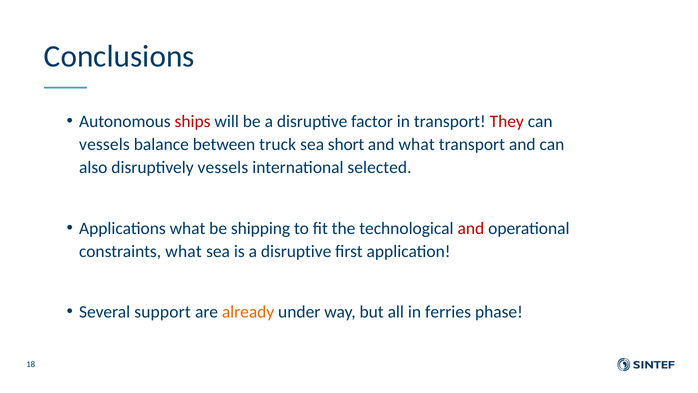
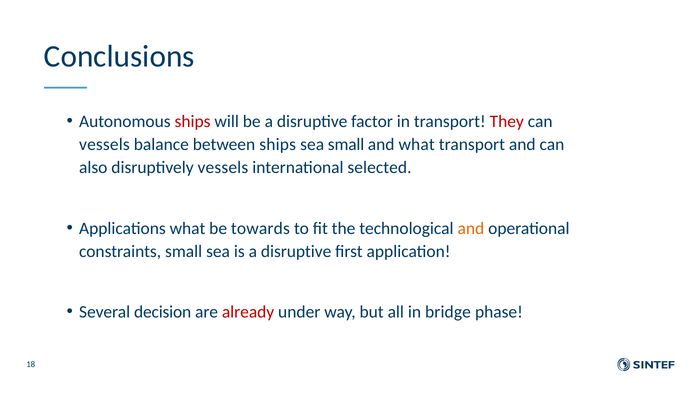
between truck: truck -> ships (278, 144)
sea short: short -> small (346, 144)
shipping: shipping -> towards (260, 228)
and colour: red -> orange (471, 228)
constraints what: what -> small (184, 251)
support: support -> decision (163, 312)
already colour: orange -> red (248, 312)
ferries: ferries -> bridge (448, 312)
